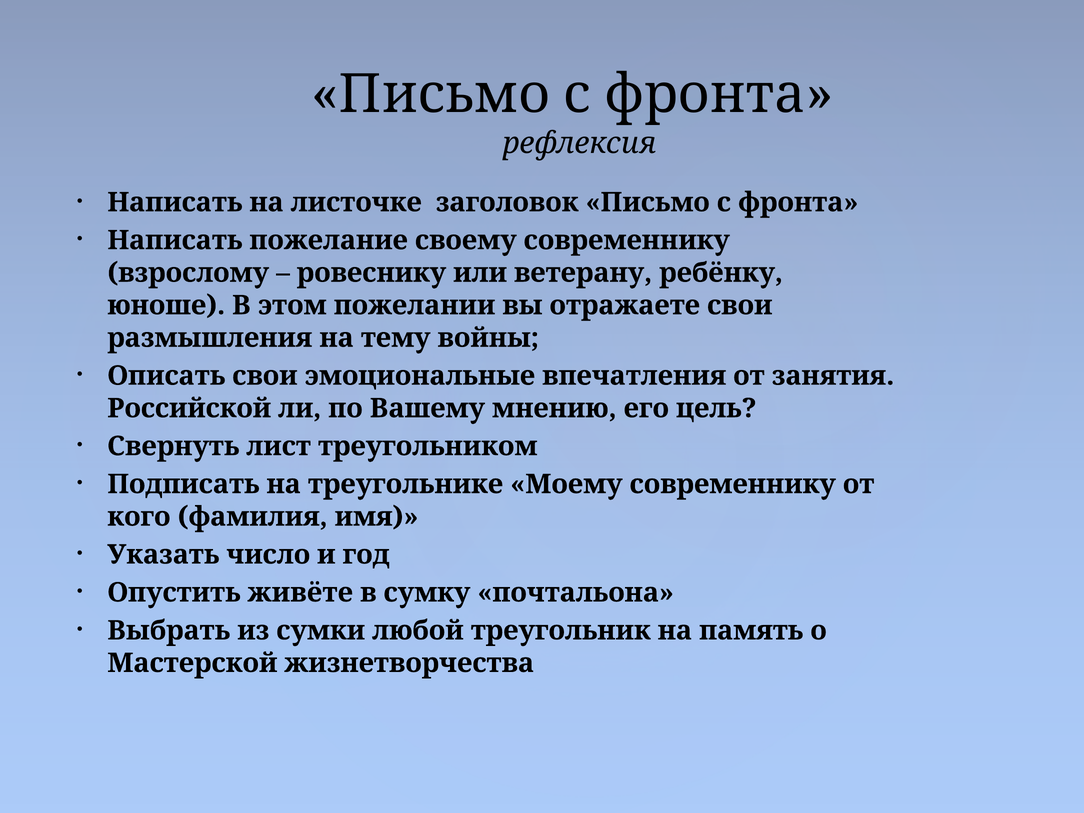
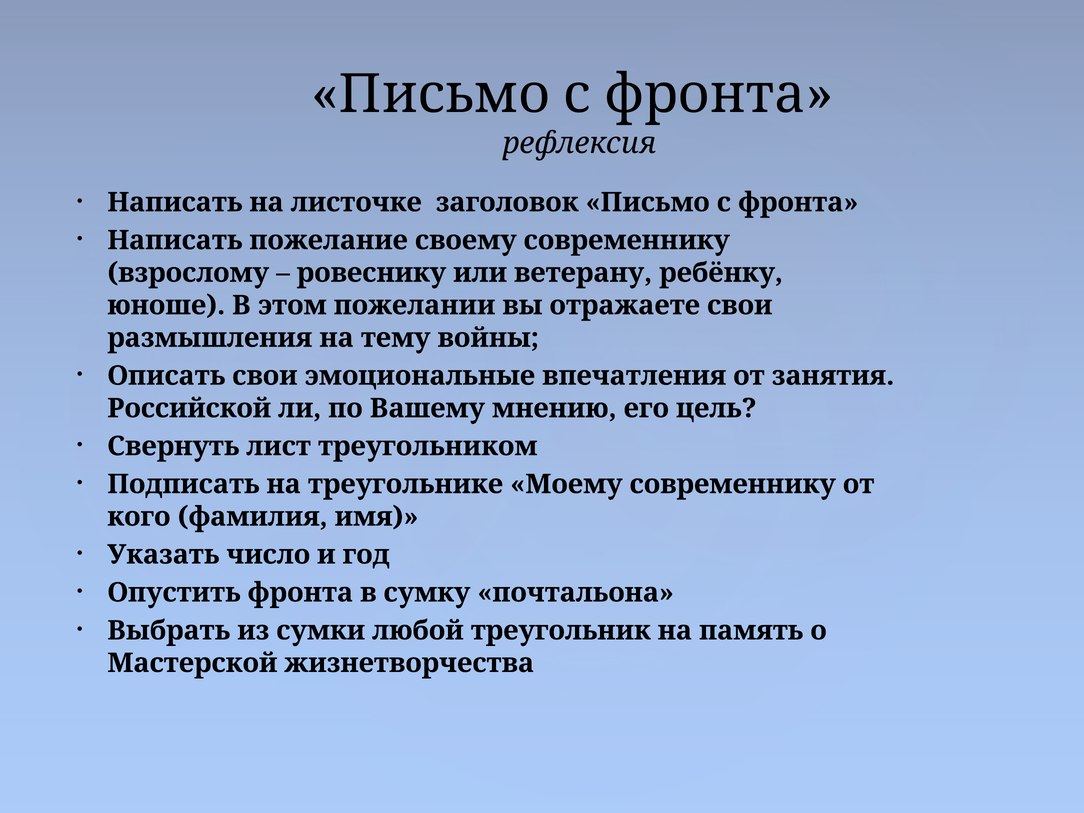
Опустить живёте: живёте -> фронта (300, 593)
